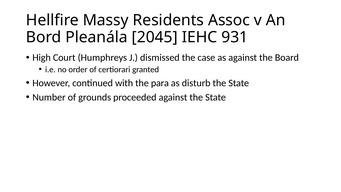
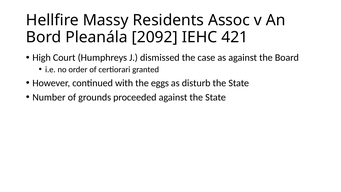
2045: 2045 -> 2092 (155, 37)
931: 931 -> 421 (235, 37)
para: para -> eggs (160, 83)
